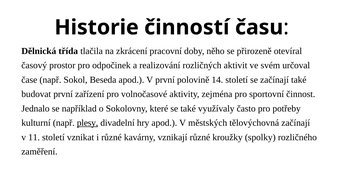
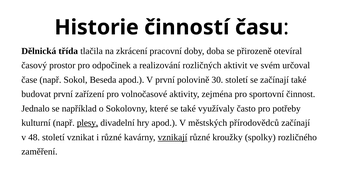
něho: něho -> doba (216, 51)
14: 14 -> 30 (217, 80)
tělovýchovná: tělovýchovná -> přírodovědců (254, 123)
11: 11 -> 48 (34, 137)
vznikají underline: none -> present (173, 137)
